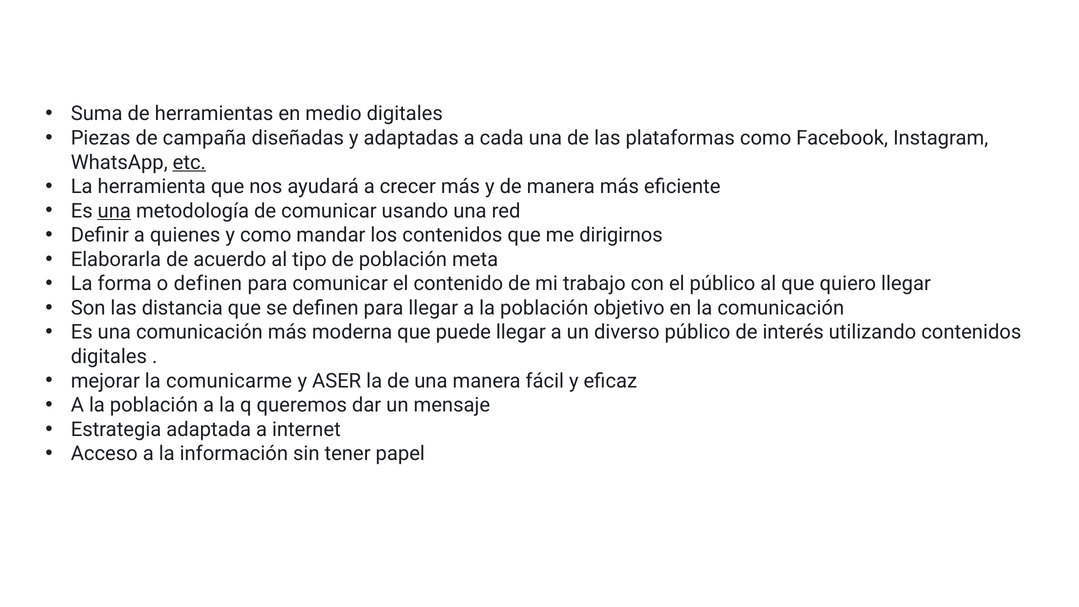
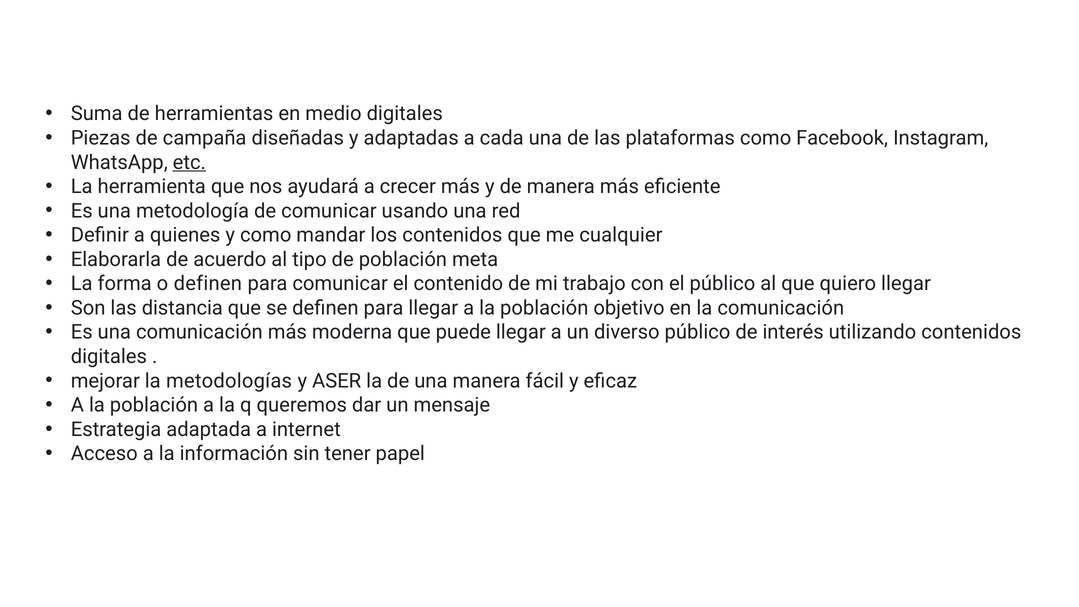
una underline: present -> none (114, 211)
dirigirnos: dirigirnos -> cualquier (621, 235)
comunicarme: comunicarme -> metodologías (229, 381)
